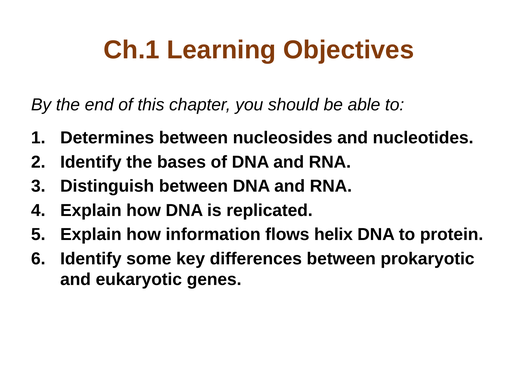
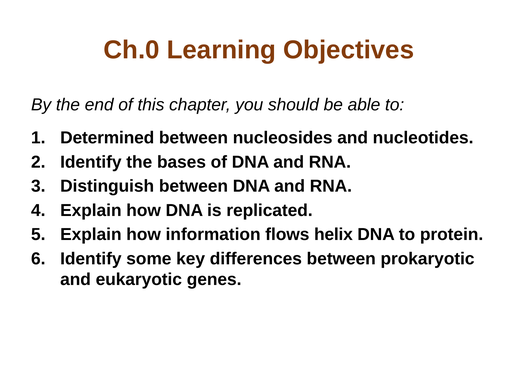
Ch.1: Ch.1 -> Ch.0 (132, 50)
Determines: Determines -> Determined (107, 138)
